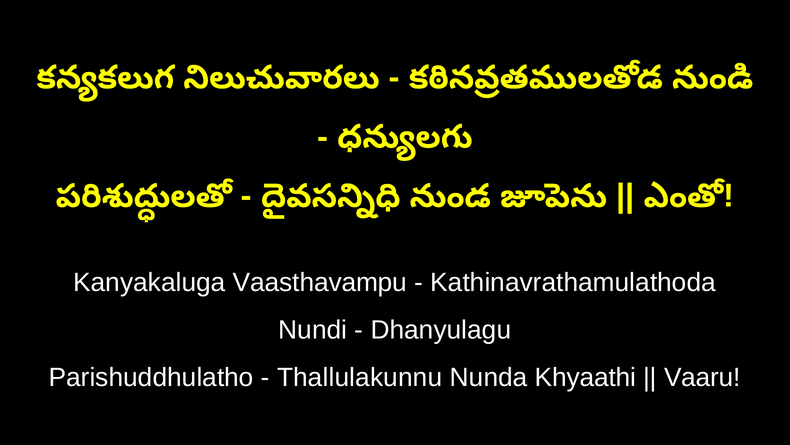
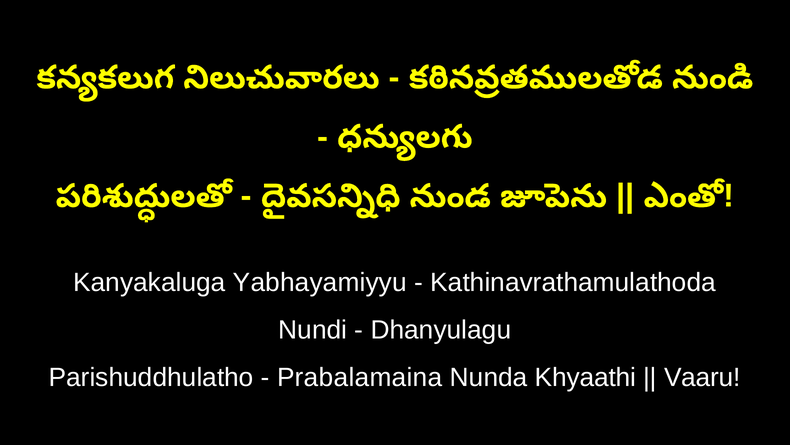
Vaasthavampu: Vaasthavampu -> Yabhayamiyyu (320, 282)
Thallulakunnu: Thallulakunnu -> Prabalamaina (360, 377)
